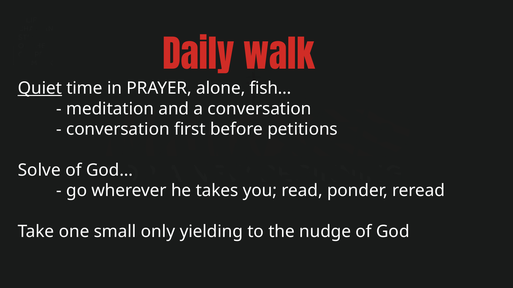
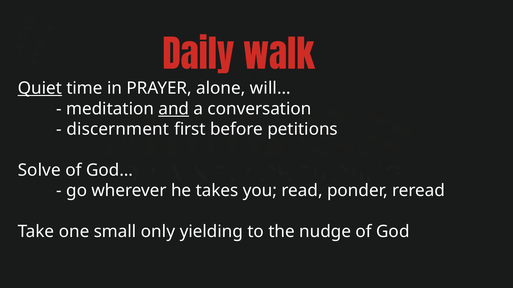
fish…: fish… -> will… (270, 88)
and underline: none -> present (174, 109)
conversation: conversation -> discernment (118, 129)
